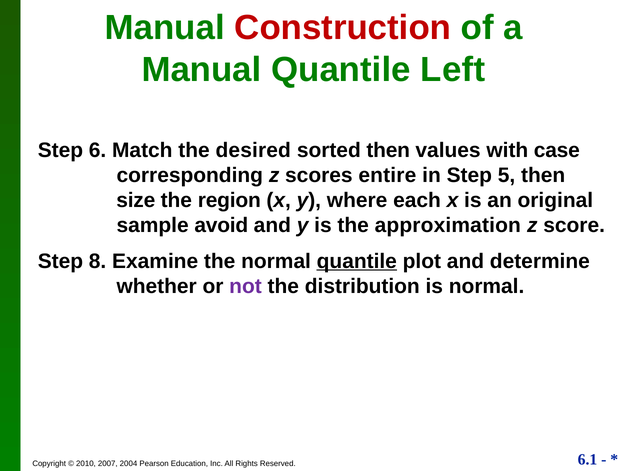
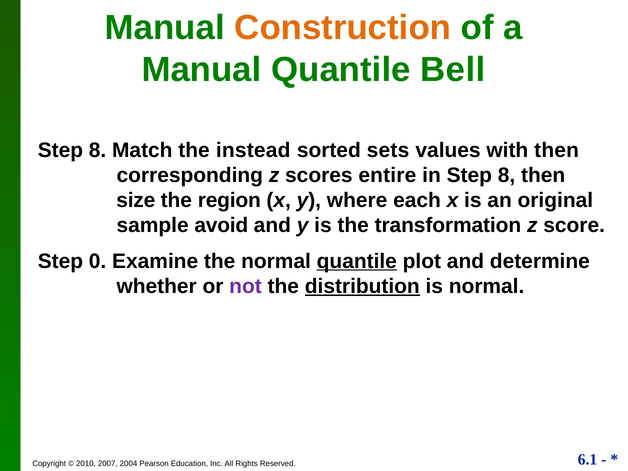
Construction colour: red -> orange (343, 28)
Left: Left -> Bell (453, 70)
6: 6 -> 8 (98, 150)
desired: desired -> instead (253, 150)
sorted then: then -> sets (388, 150)
with case: case -> then (557, 150)
in Step 5: 5 -> 8 (507, 175)
approximation: approximation -> transformation (448, 226)
8: 8 -> 0 (98, 261)
distribution underline: none -> present (362, 286)
